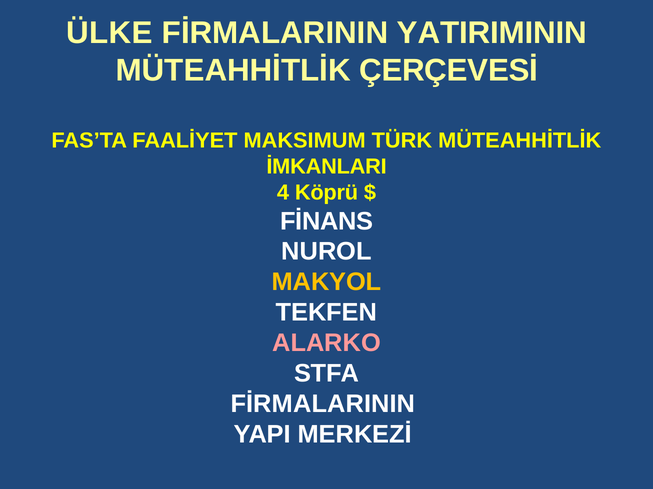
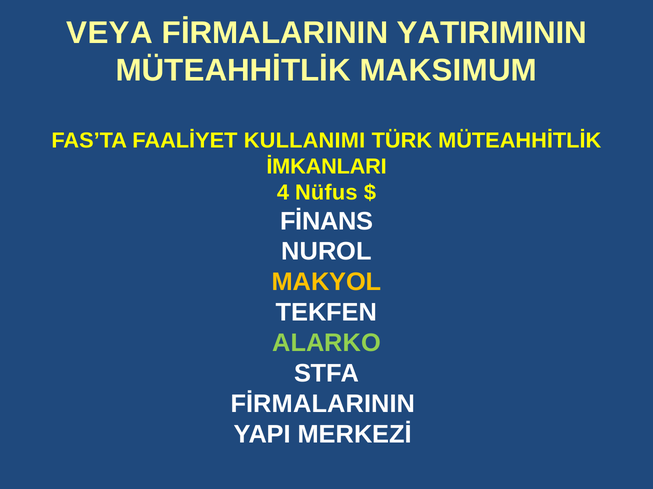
ÜLKE: ÜLKE -> VEYA (110, 33)
ÇERÇEVESİ: ÇERÇEVESİ -> MAKSIMUM (448, 70)
MAKSIMUM: MAKSIMUM -> KULLANIMI (304, 141)
Köprü: Köprü -> Nüfus (326, 193)
ALARKO colour: pink -> light green (327, 343)
